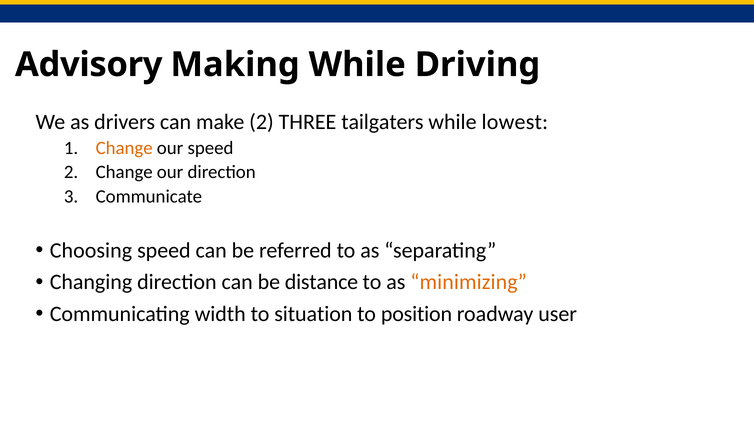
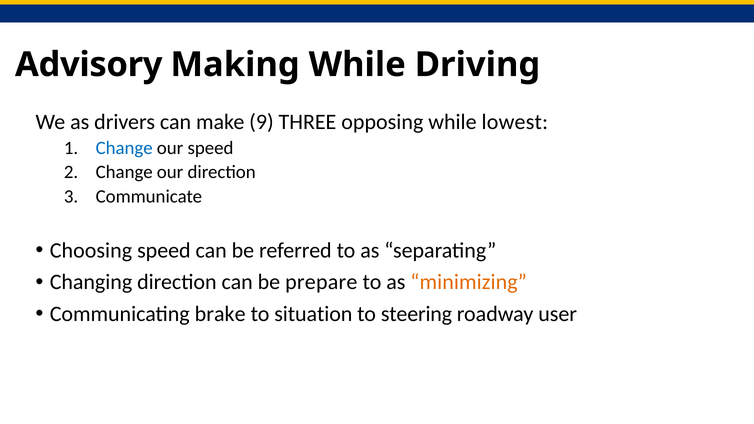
make 2: 2 -> 9 (261, 122)
tailgaters: tailgaters -> opposing (382, 122)
Change colour: orange -> blue (124, 148)
distance: distance -> prepare (321, 282)
width: width -> brake (220, 314)
position: position -> steering (416, 314)
